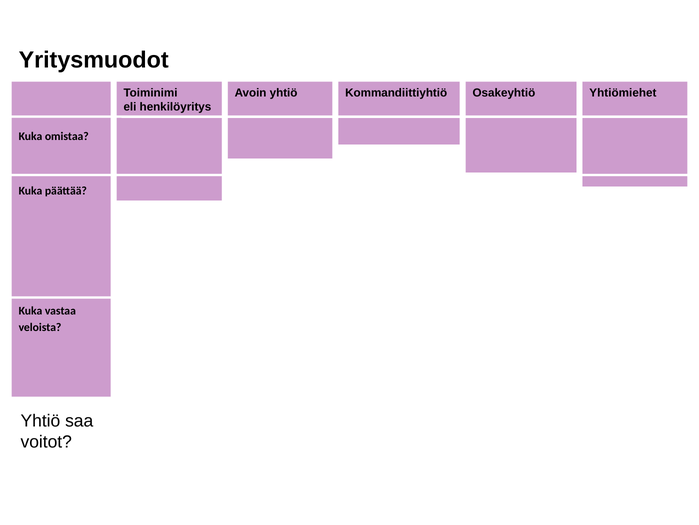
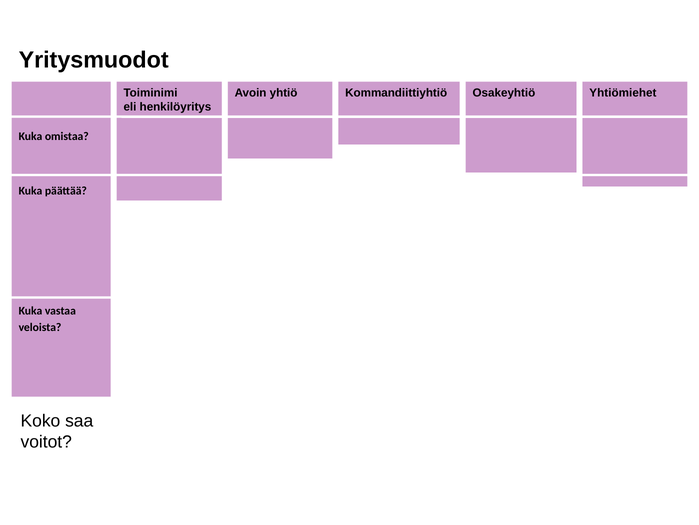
Yhtiö: Yhtiö -> Koko (40, 420)
